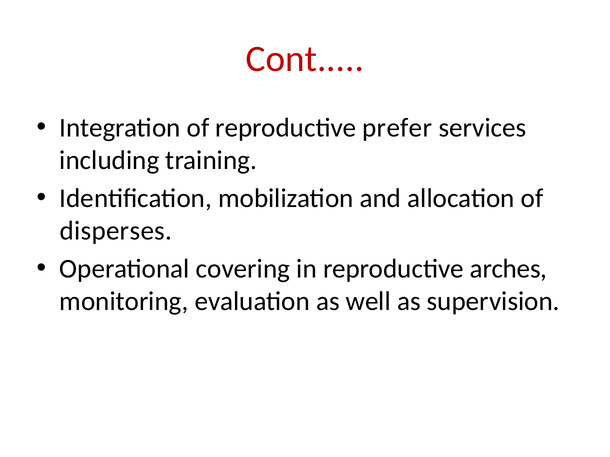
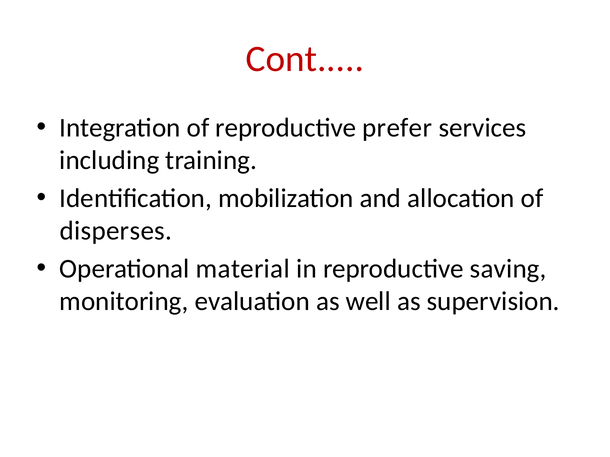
covering: covering -> material (243, 269)
arches: arches -> saving (508, 269)
